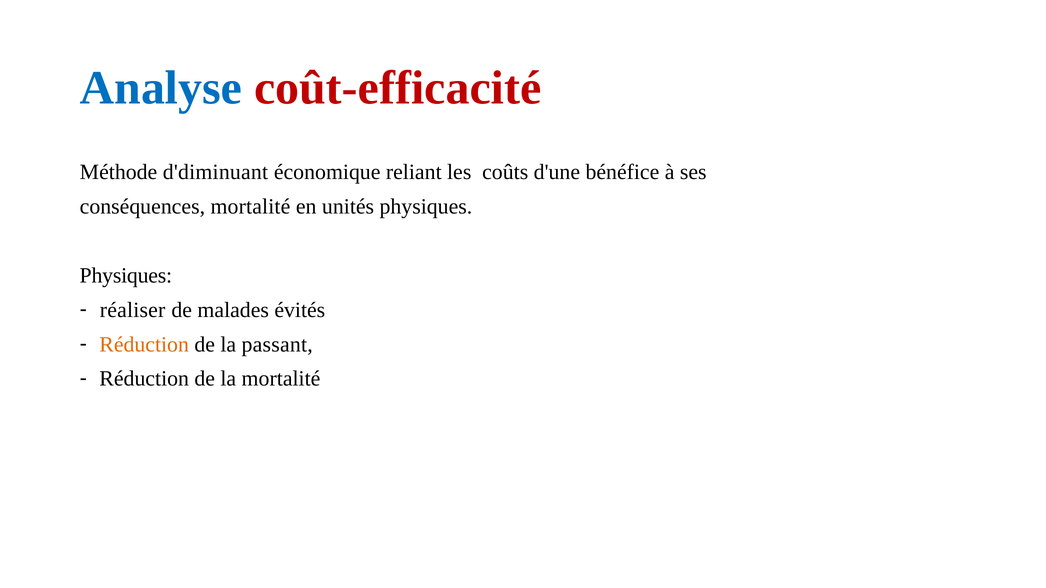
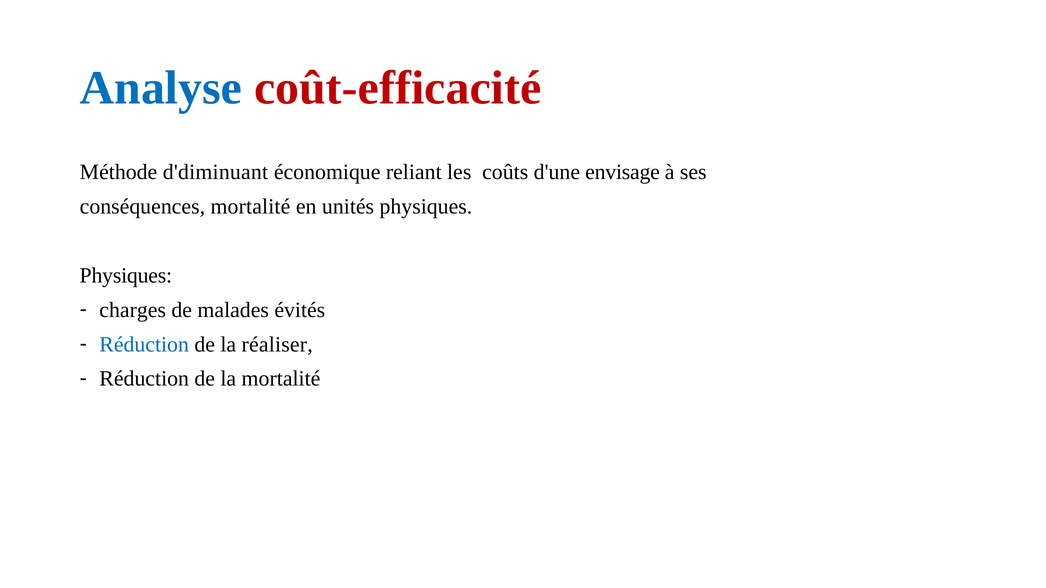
bénéfice: bénéfice -> envisage (623, 172)
réaliser: réaliser -> charges (133, 310)
Réduction colour: orange -> blue (144, 345)
passant: passant -> réaliser (277, 345)
